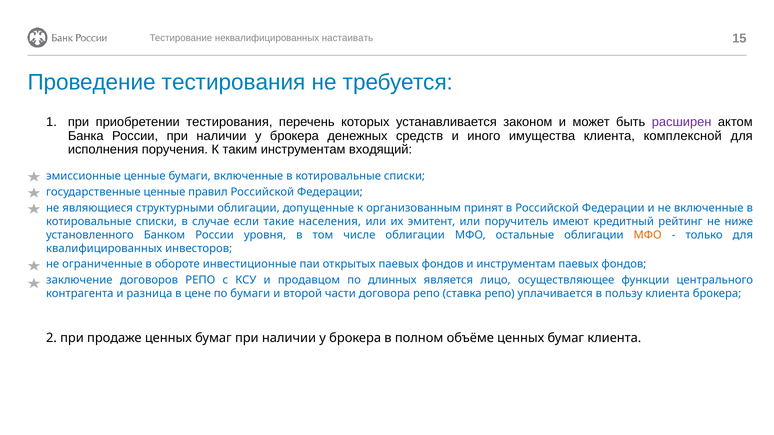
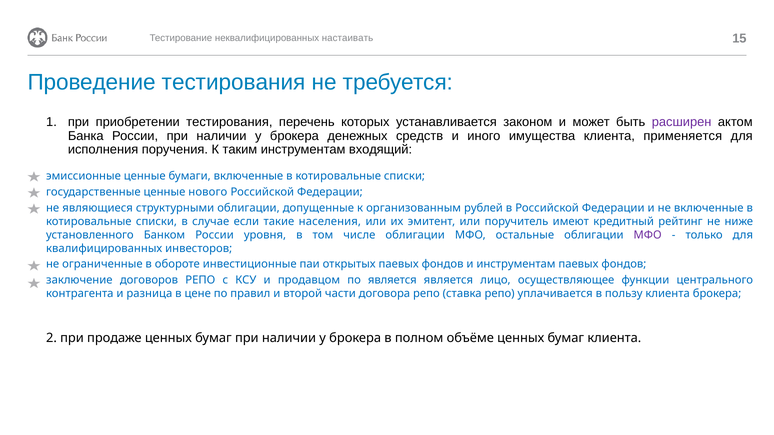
комплексной: комплексной -> применяется (683, 136)
правил: правил -> нового (208, 192)
принят: принят -> рублей (483, 208)
МФО colour: orange -> purple (648, 235)
по длинных: длинных -> является (392, 280)
по бумаги: бумаги -> правил (250, 294)
